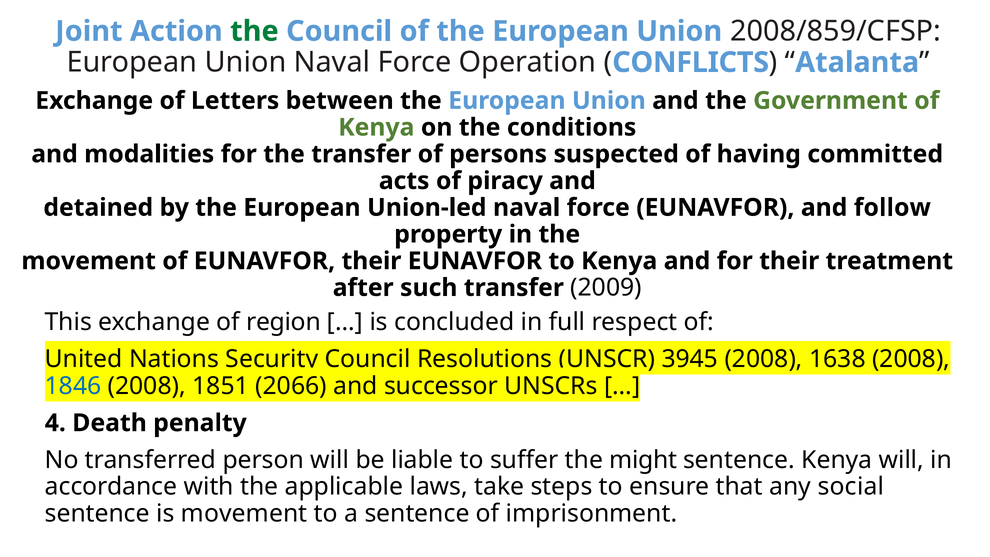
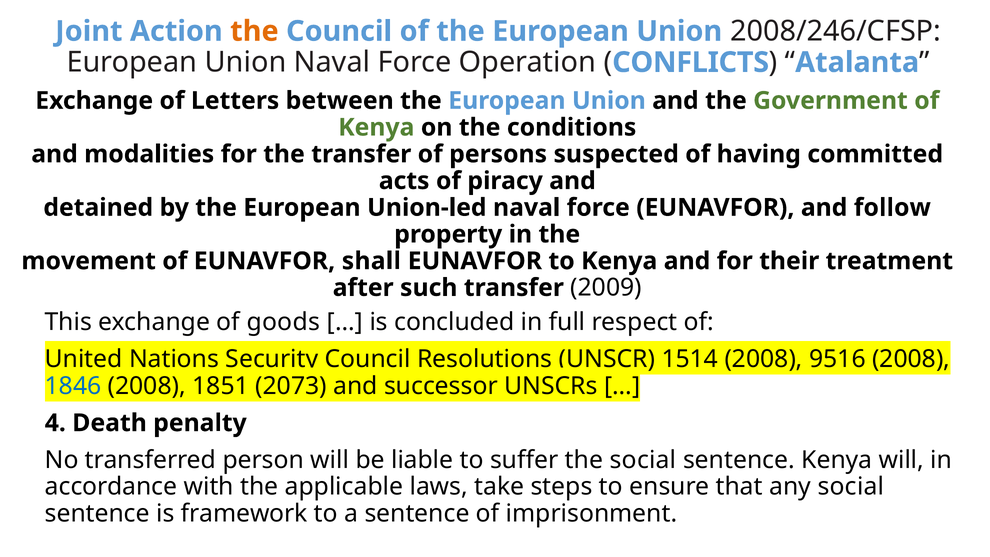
the colour: green -> orange (254, 31)
2008/859/CFSP: 2008/859/CFSP -> 2008/246/CFSP (836, 31)
EUNAVFOR their: their -> shall (371, 261)
region: region -> goods (283, 322)
3945: 3945 -> 1514 (690, 359)
1638: 1638 -> 9516 (837, 359)
2066: 2066 -> 2073 (291, 386)
the might: might -> social (643, 460)
is movement: movement -> framework (244, 513)
